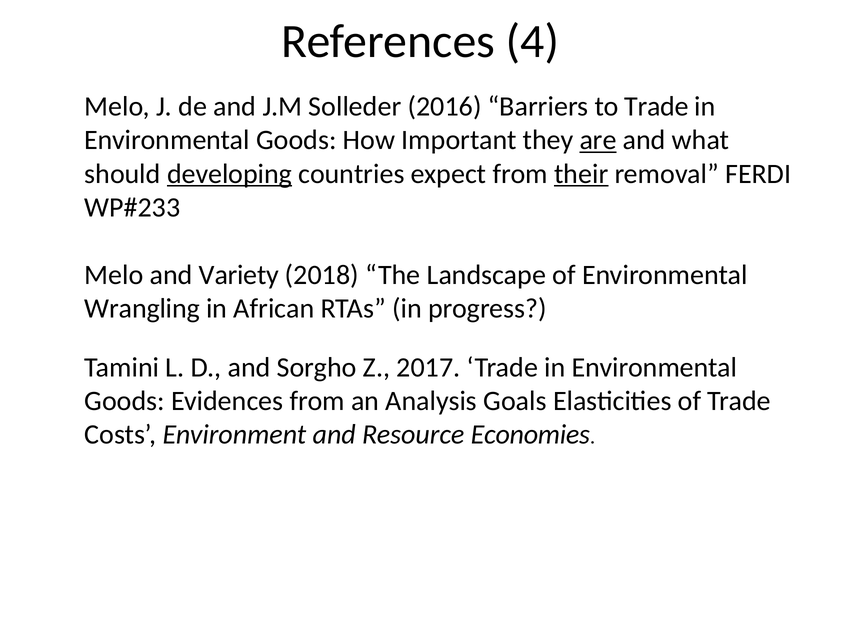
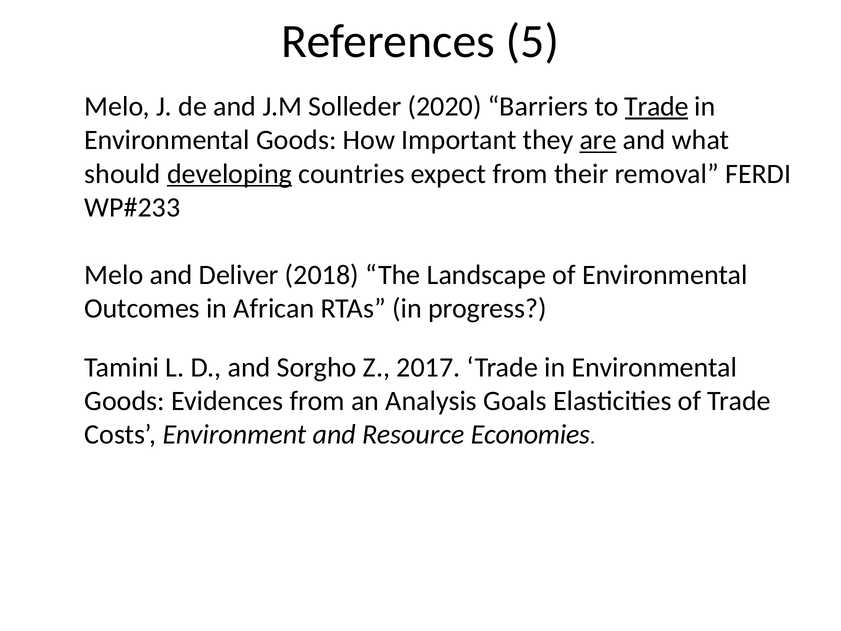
4: 4 -> 5 (533, 42)
2016: 2016 -> 2020 (445, 106)
Trade underline: none -> present (657, 106)
their underline: present -> none (581, 174)
Variety: Variety -> Deliver (239, 275)
Wrangling: Wrangling -> Outcomes (142, 308)
